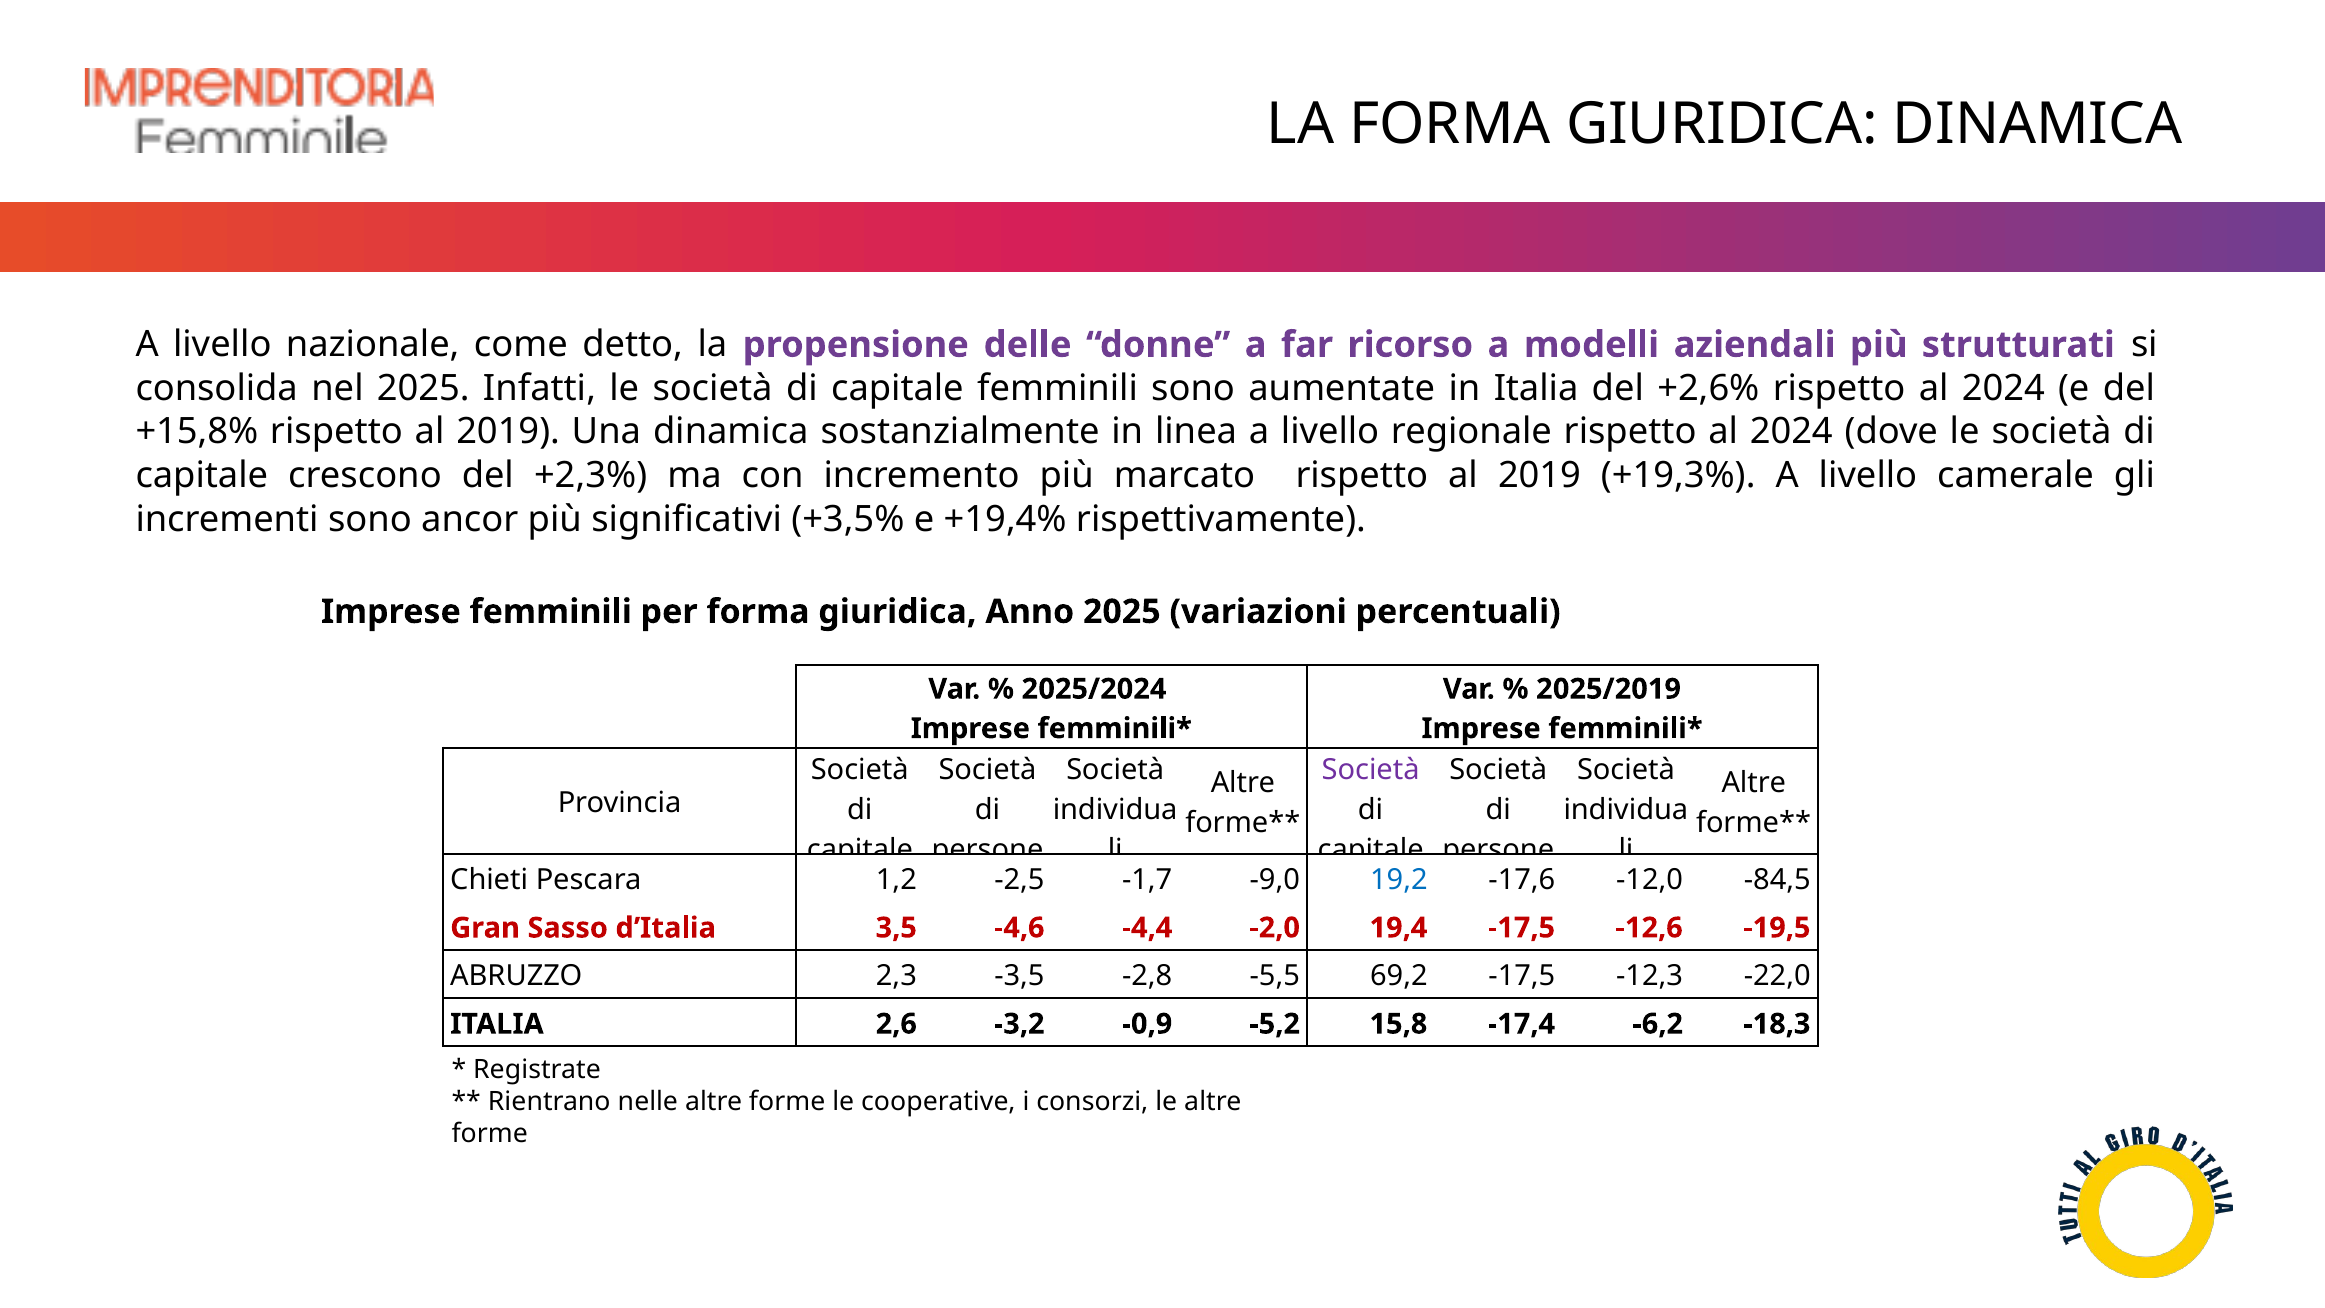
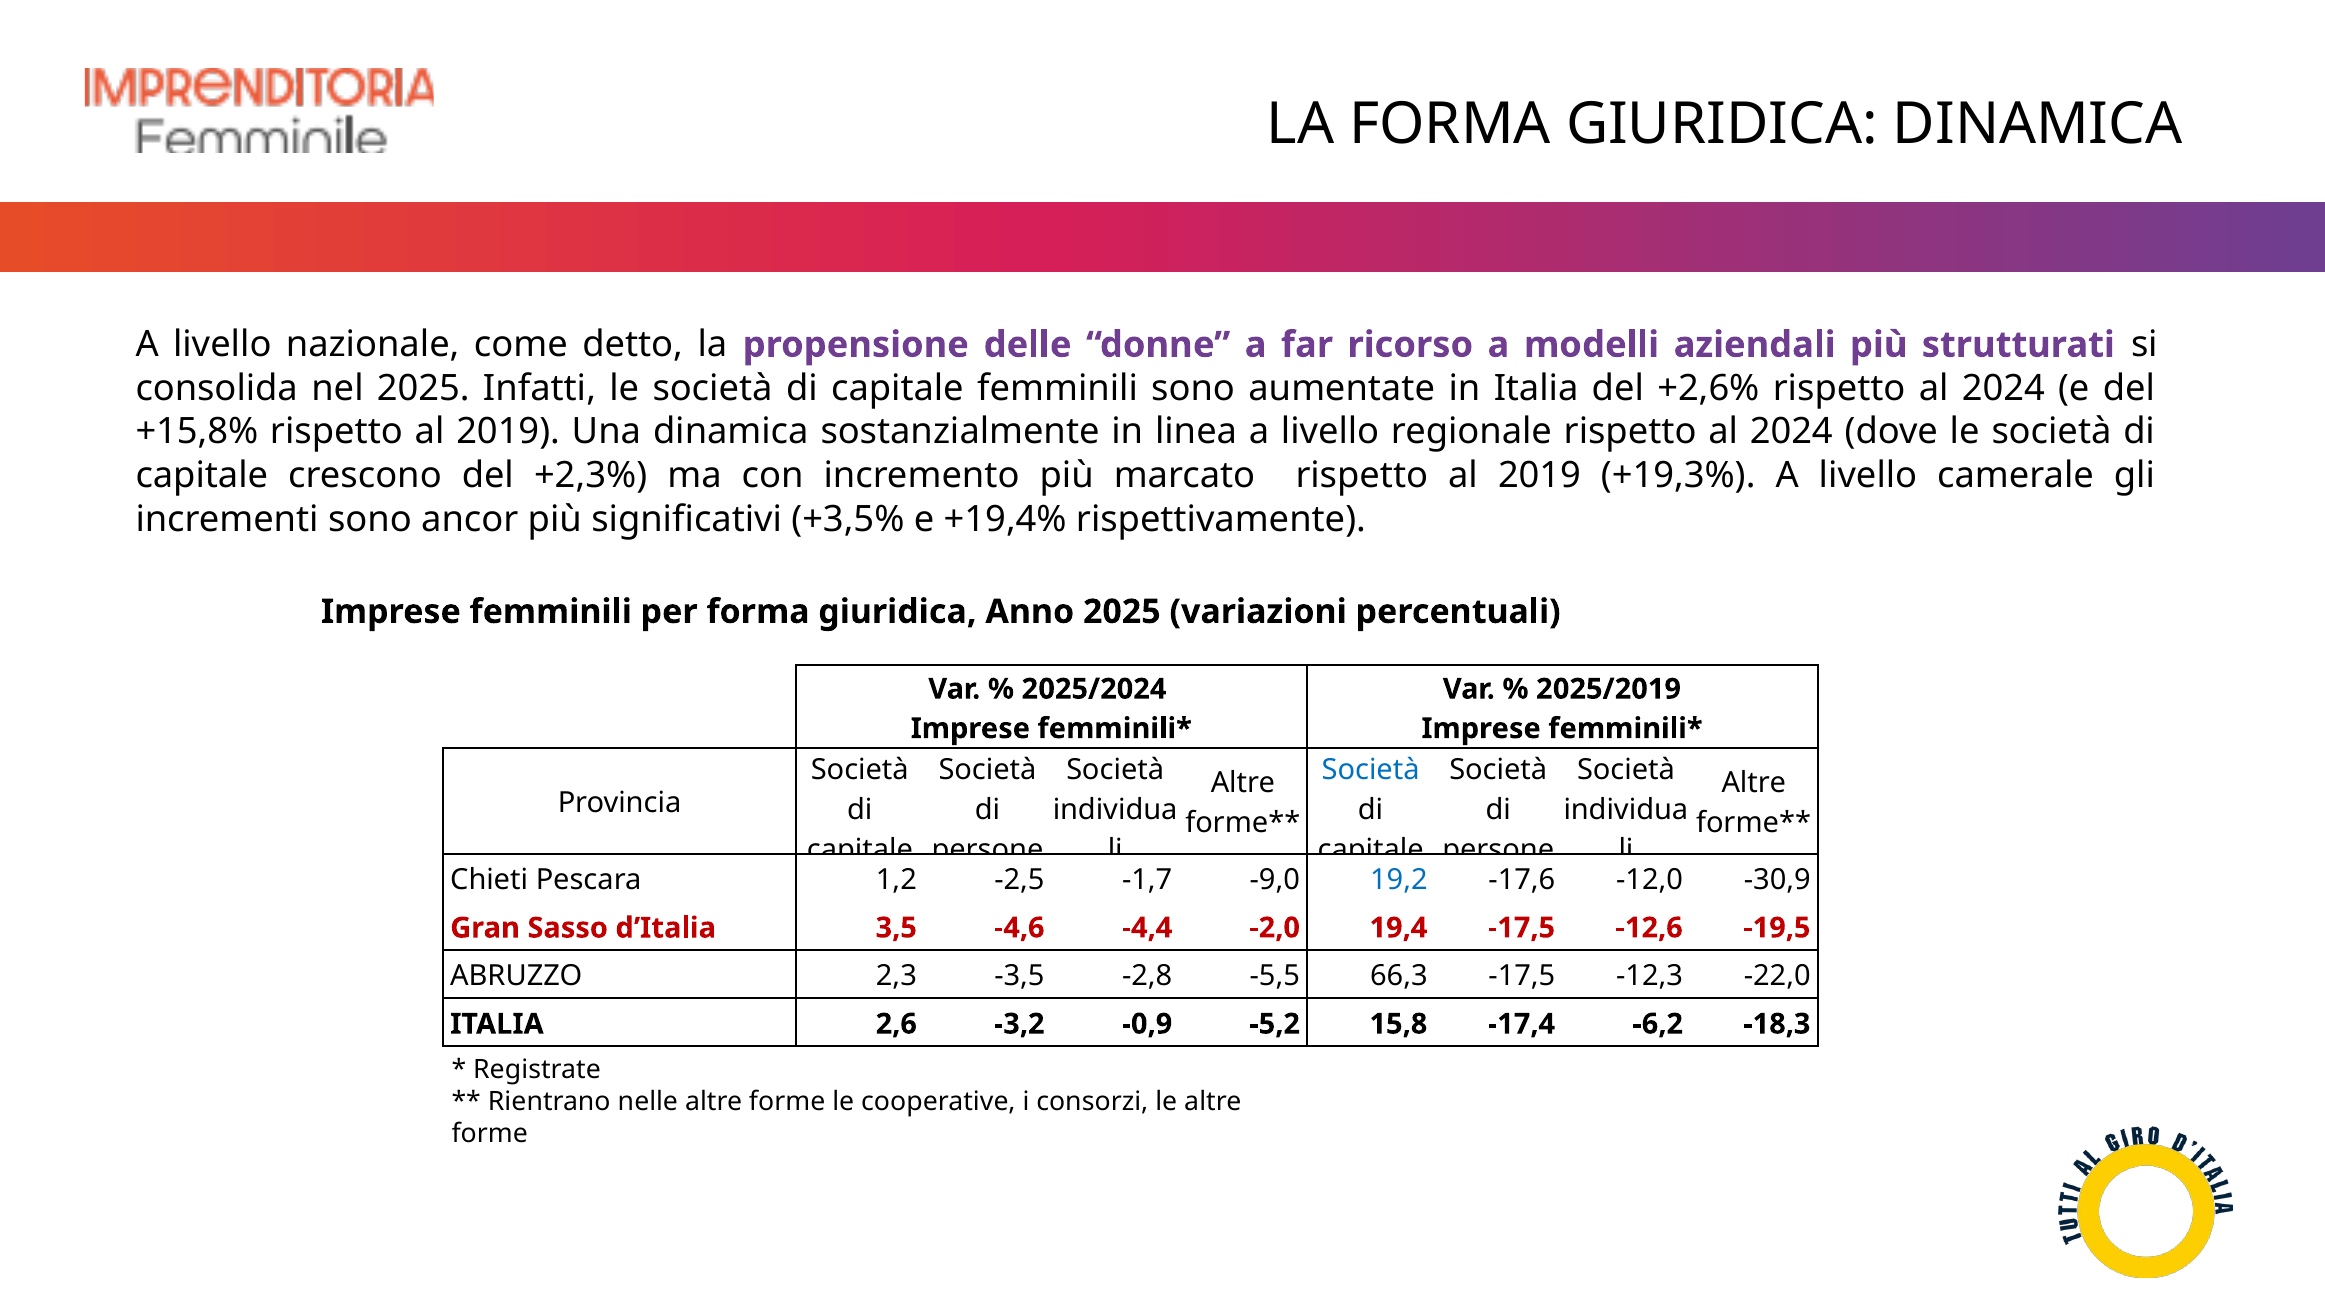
Società colour: purple -> blue (1371, 770)
-84,5: -84,5 -> -30,9 (1777, 880)
69,2: 69,2 -> 66,3 (1399, 976)
